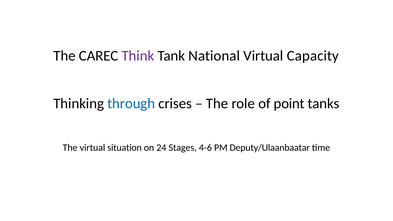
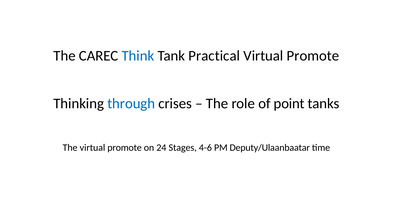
Think colour: purple -> blue (138, 56)
National: National -> Practical (214, 56)
Capacity: Capacity -> Promote (313, 56)
The virtual situation: situation -> promote (125, 148)
